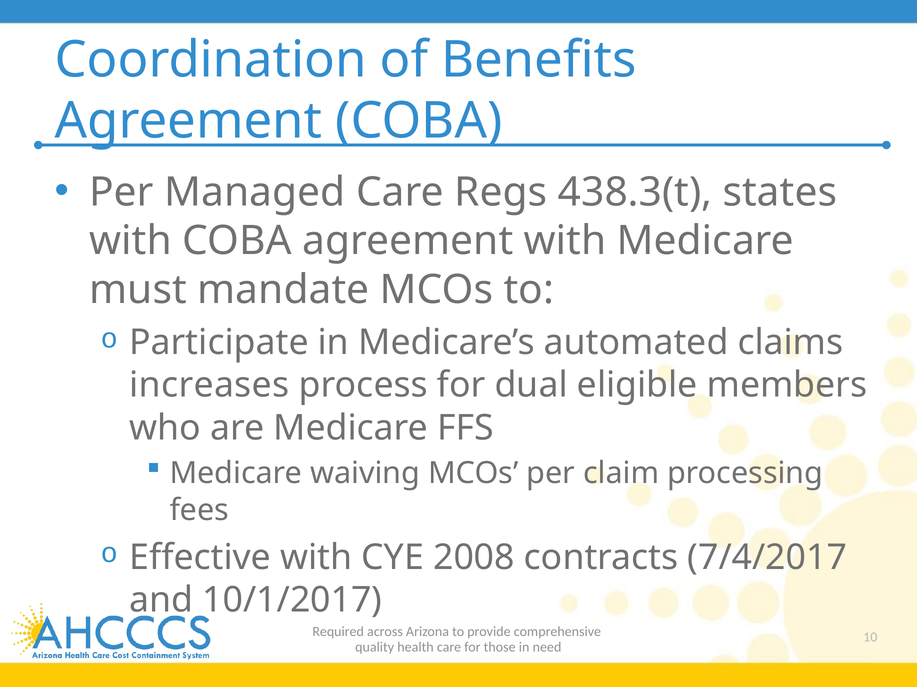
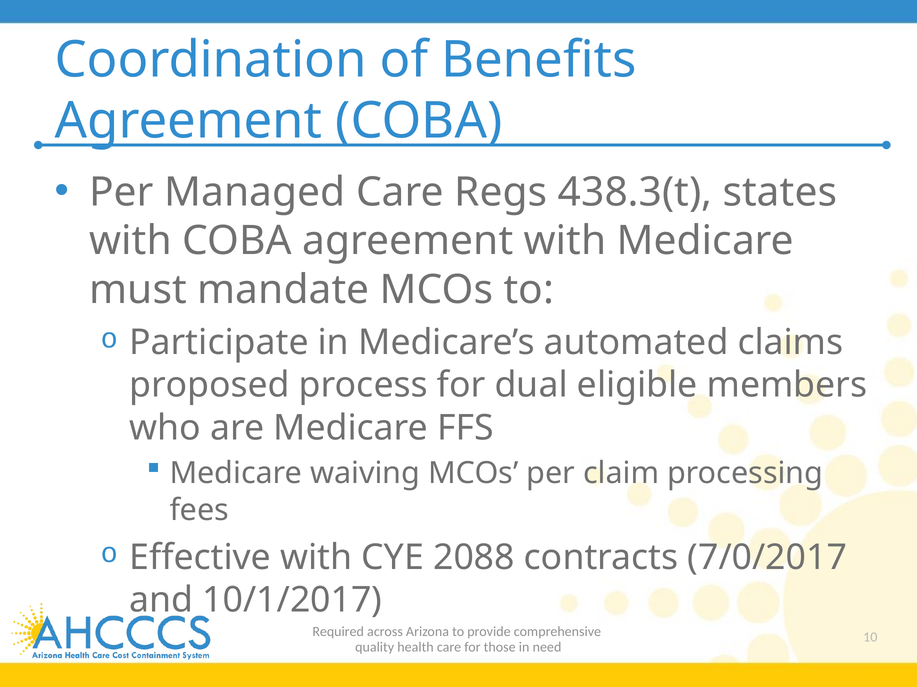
increases: increases -> proposed (210, 386)
2008: 2008 -> 2088 (474, 558)
7/4/2017: 7/4/2017 -> 7/0/2017 (767, 558)
